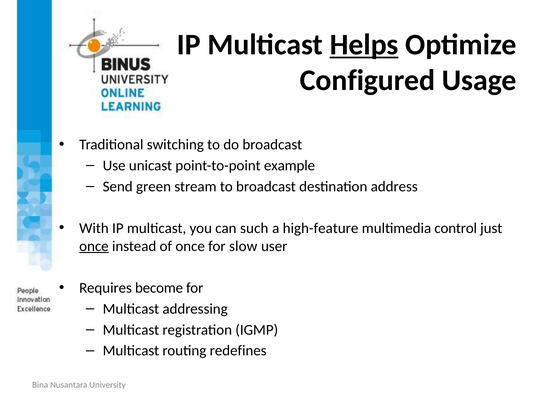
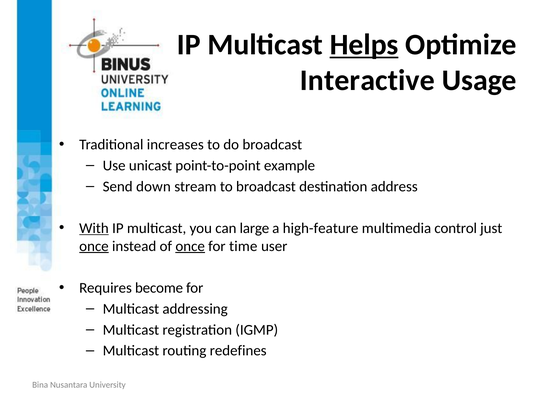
Configured: Configured -> Interactive (367, 80)
switching: switching -> increases (175, 145)
green: green -> down (153, 186)
With underline: none -> present (94, 228)
such: such -> large (254, 228)
once underline: none -> present (190, 246)
slow: slow -> time (243, 246)
